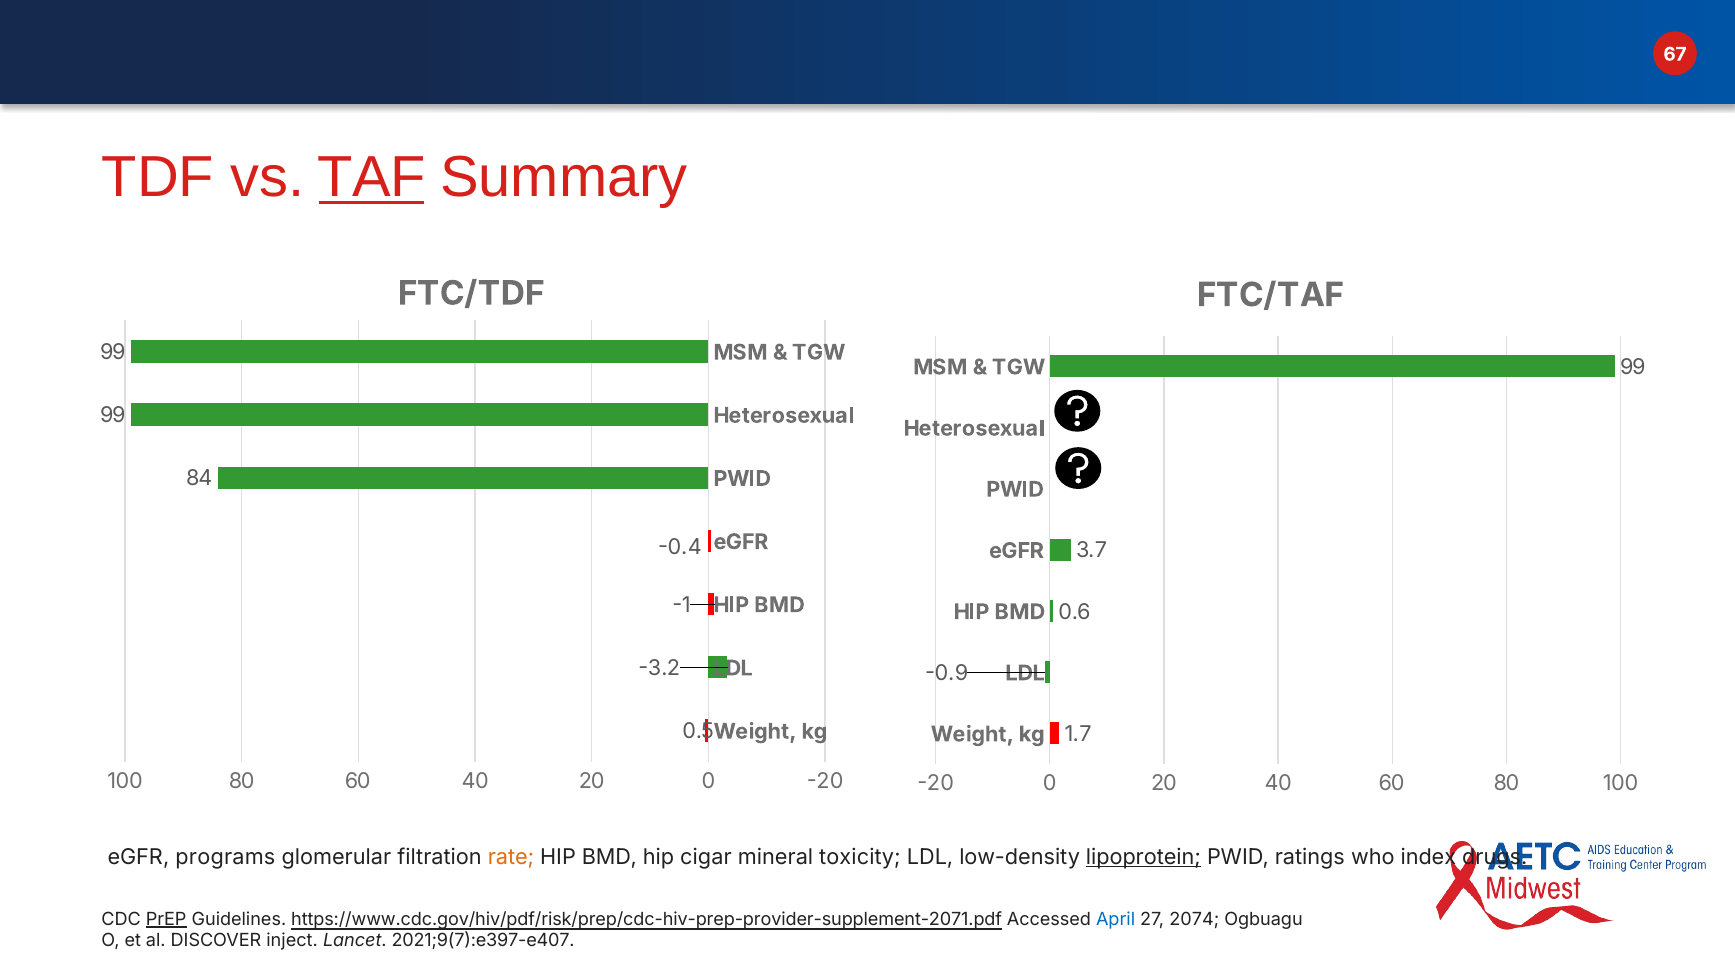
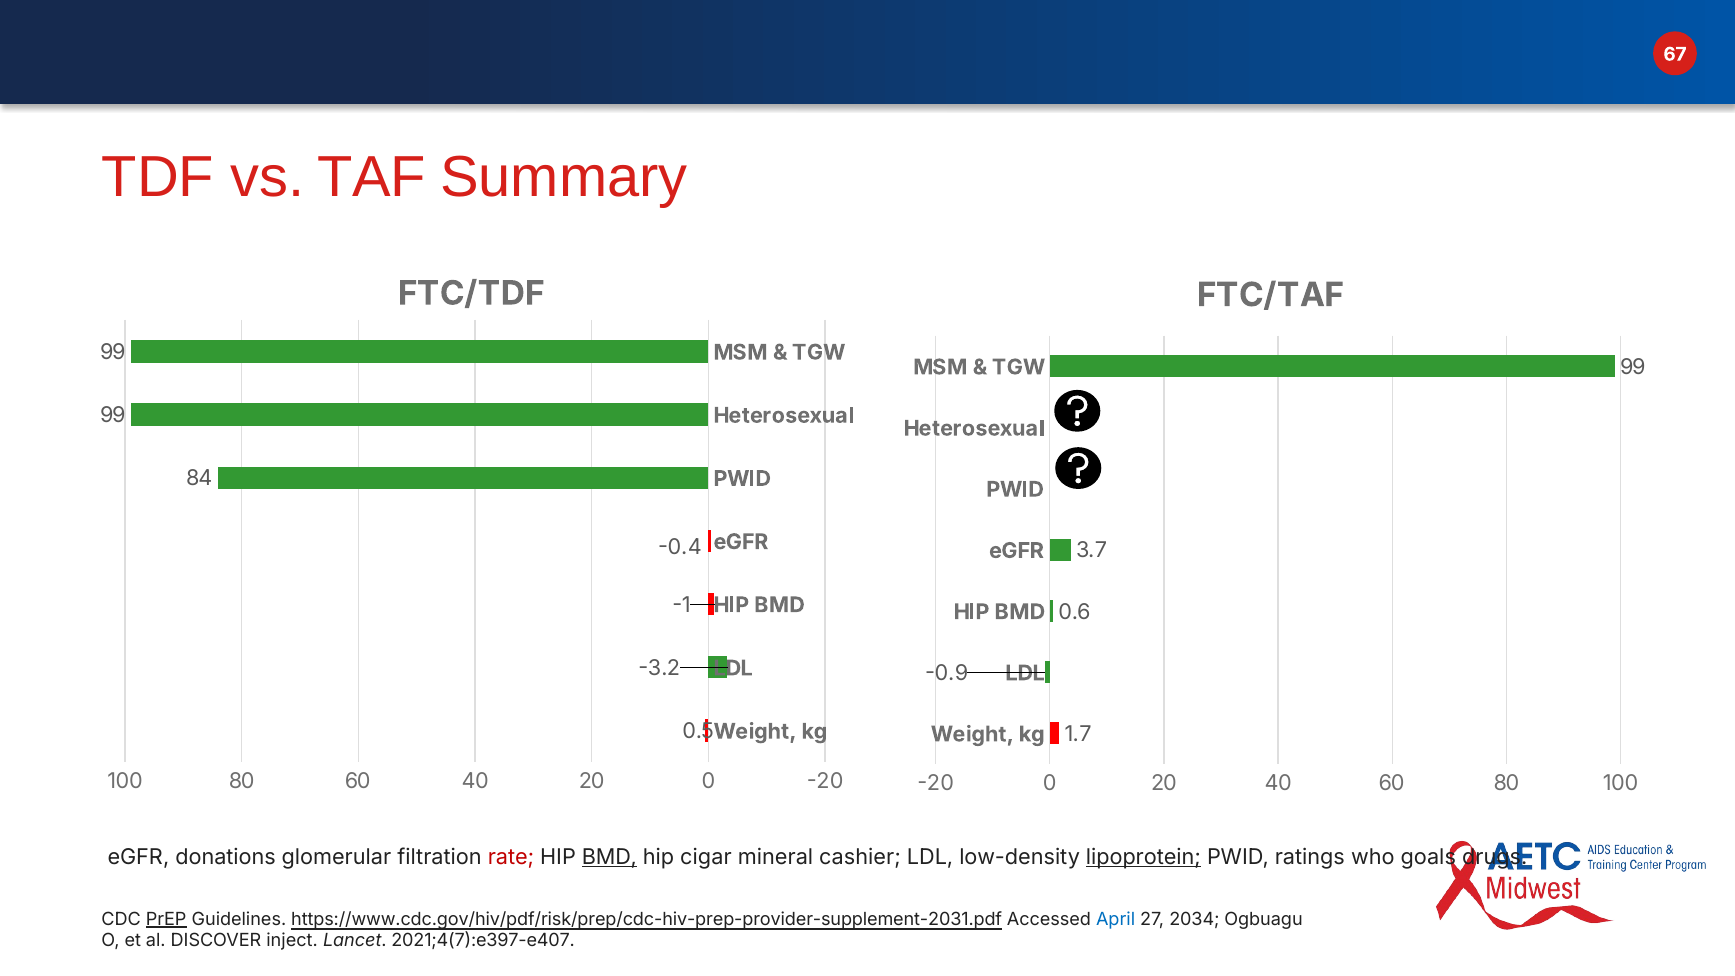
TAF underline: present -> none (372, 178)
programs: programs -> donations (226, 857)
rate colour: orange -> red (511, 857)
BMD underline: none -> present (609, 857)
toxicity: toxicity -> cashier (860, 857)
index: index -> goals (1428, 857)
https://www.cdc.gov/hiv/pdf/risk/prep/cdc-hiv-prep-provider-supplement-2071.pdf: https://www.cdc.gov/hiv/pdf/risk/prep/cdc-hiv-prep-provider-supplement-2071.pdf -> https://www.cdc.gov/hiv/pdf/risk/prep/cdc-hiv-prep-provider-supplement-2031.pdf (647, 919)
2074: 2074 -> 2034 (1194, 919)
2021;9(7):e397-e407: 2021;9(7):e397-e407 -> 2021;4(7):e397-e407 (483, 941)
